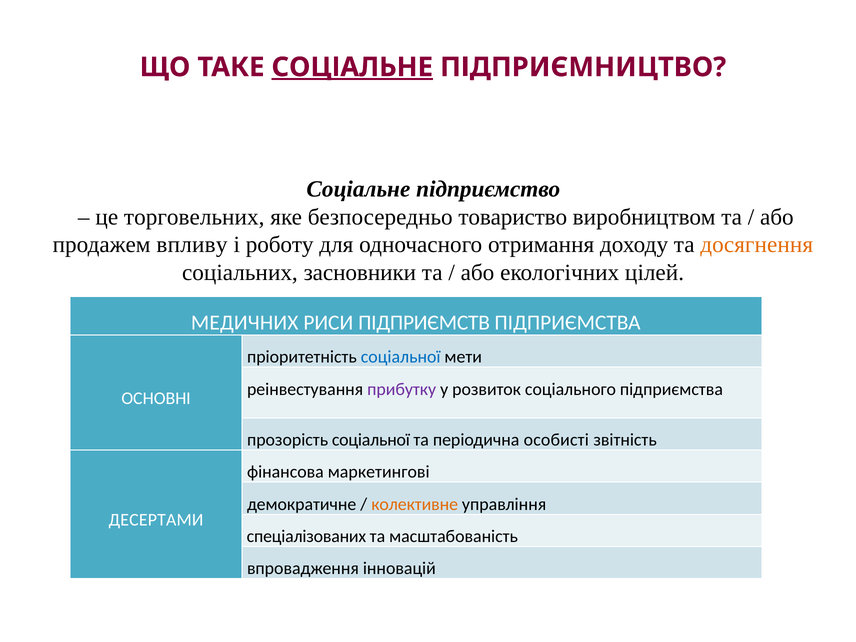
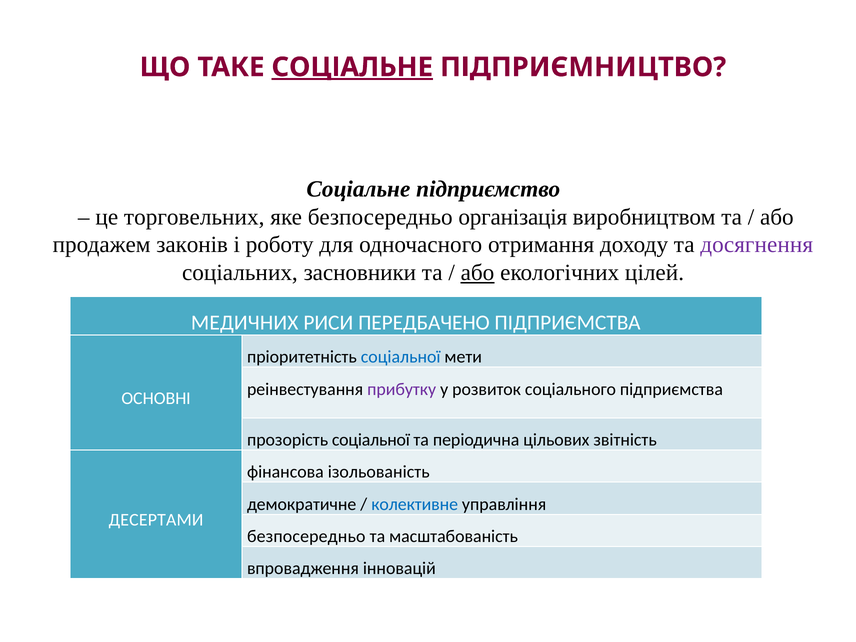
товариство: товариство -> організація (513, 217)
впливу: впливу -> законів (192, 245)
досягнення colour: orange -> purple (757, 245)
або underline: none -> present (478, 273)
ПІДПРИЄМСТВ: ПІДПРИЄМСТВ -> ПЕРЕДБАЧЕНО (424, 323)
особисті: особисті -> цільових (556, 440)
маркетингові: маркетингові -> ізольованість (379, 472)
колективне colour: orange -> blue (415, 504)
спеціалізованих: спеціалізованих -> безпосередньо (306, 536)
